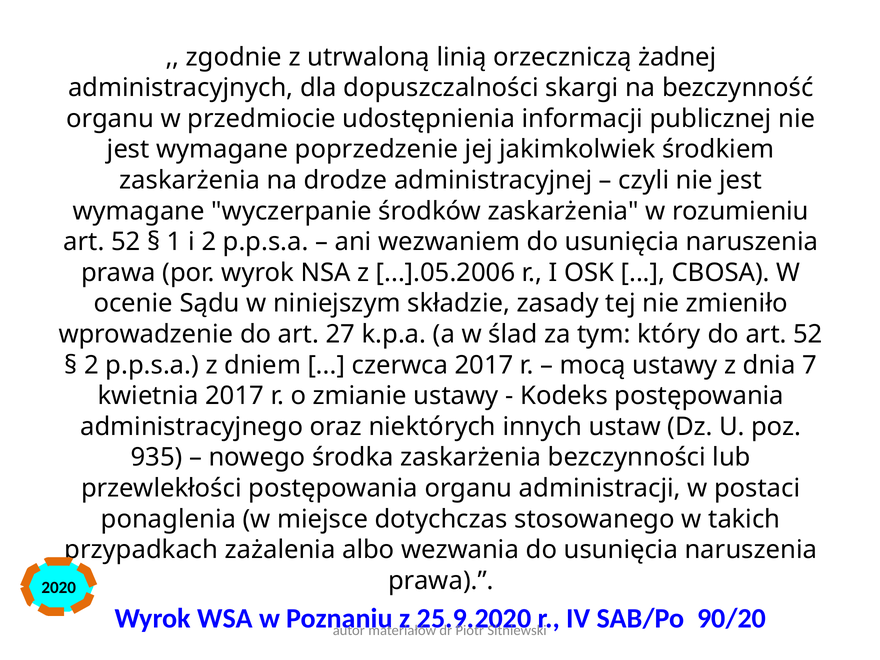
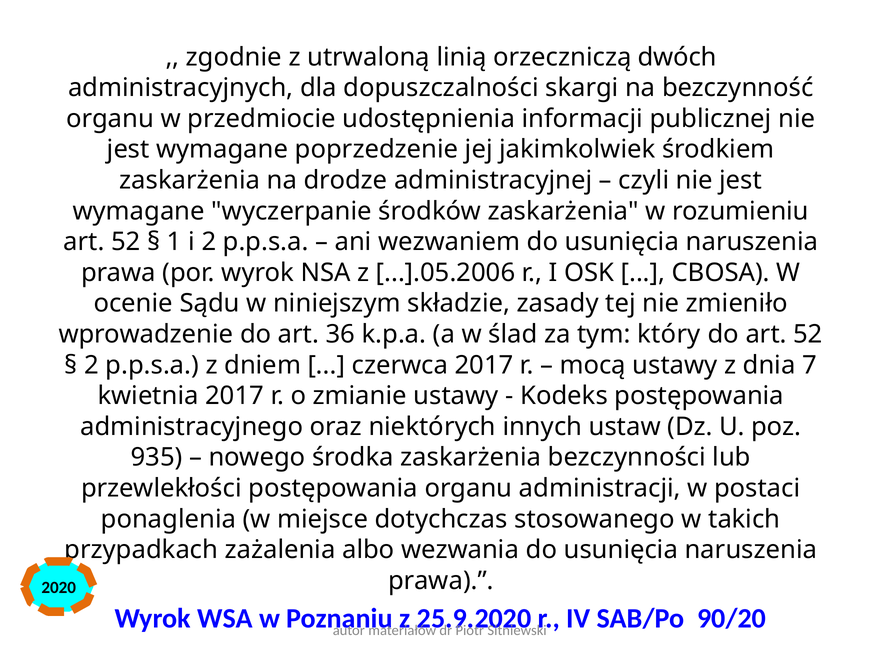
żadnej: żadnej -> dwóch (677, 57)
27: 27 -> 36 (340, 334)
